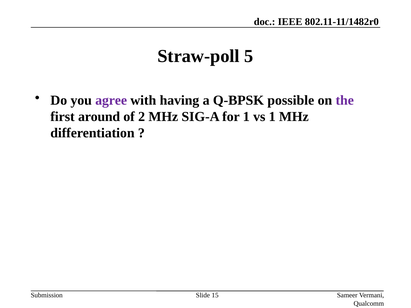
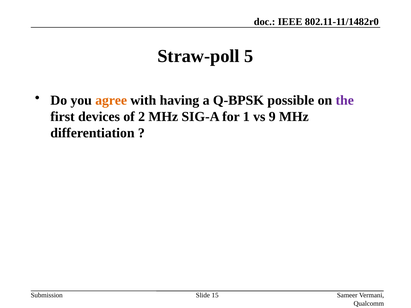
agree colour: purple -> orange (111, 100)
around: around -> devices (99, 117)
vs 1: 1 -> 9 (272, 117)
